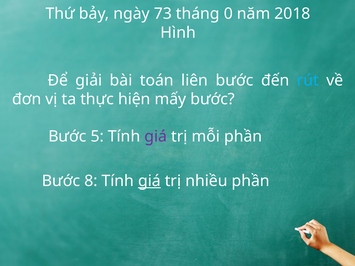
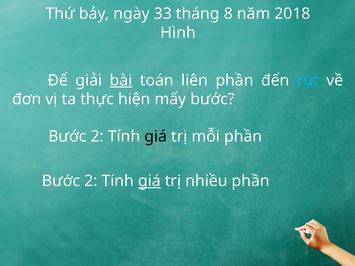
73: 73 -> 33 (163, 14)
0: 0 -> 8 (228, 14)
bài underline: none -> present (121, 80)
liên bước: bước -> phần (235, 80)
5: 5 -> 2 (97, 136)
giá colour: purple -> black (156, 136)
8: 8 -> 2 (91, 181)
